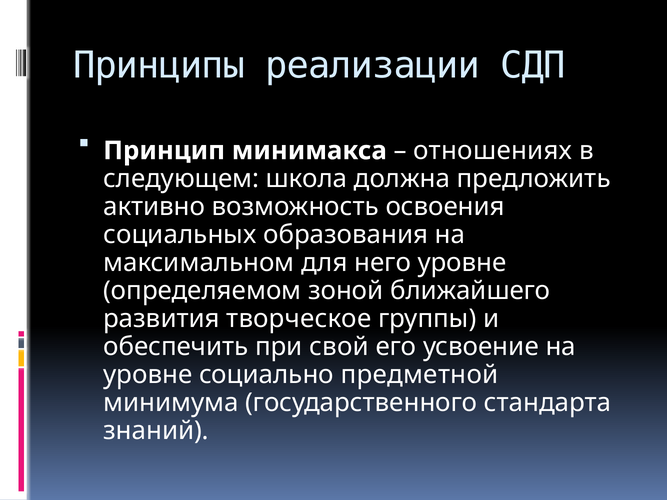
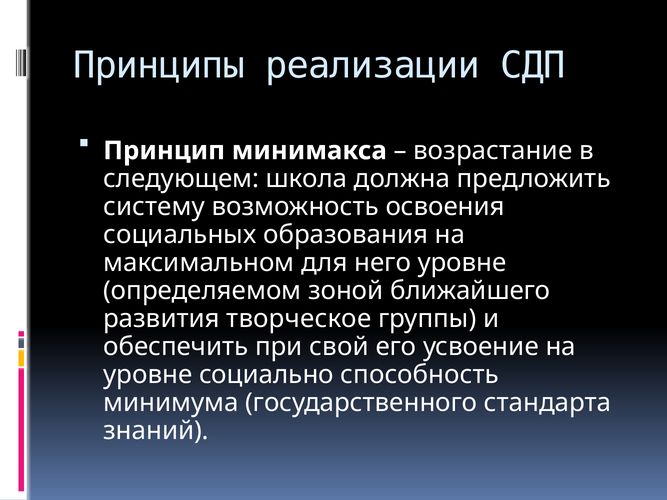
отношениях: отношениях -> возрастание (493, 151)
активно: активно -> систему (154, 207)
предметной: предметной -> способность (420, 375)
